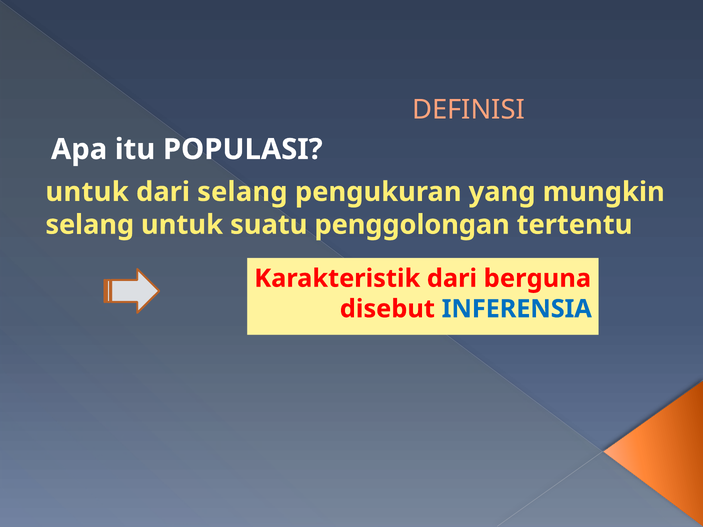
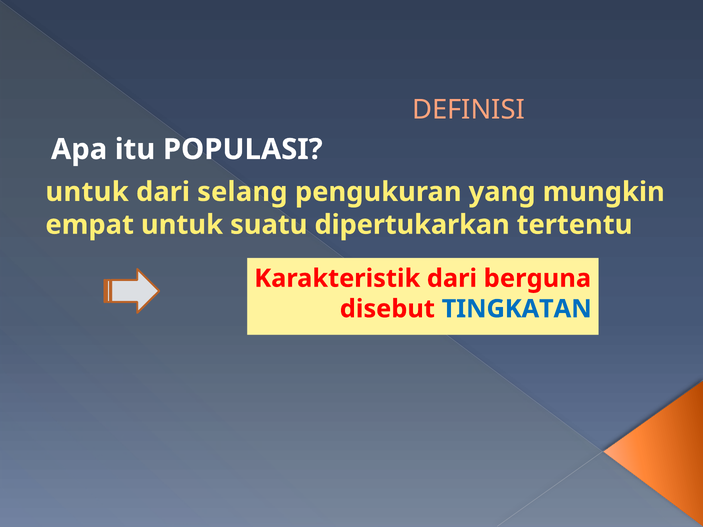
selang: selang -> empat (90, 225)
penggolongan: penggolongan -> dipertukarkan (412, 225)
INFERENSIA: INFERENSIA -> TINGKATAN (517, 309)
